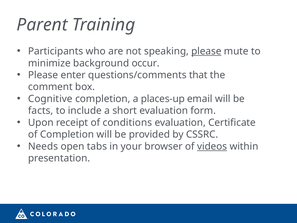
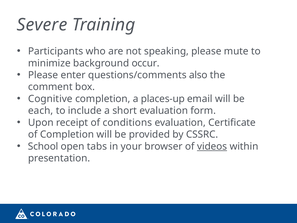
Parent: Parent -> Severe (42, 25)
please underline: present -> none (206, 51)
that: that -> also (198, 75)
facts: facts -> each (41, 111)
Needs: Needs -> School (43, 146)
